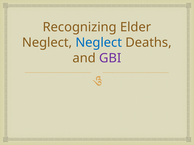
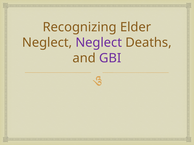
Neglect colour: blue -> purple (99, 43)
